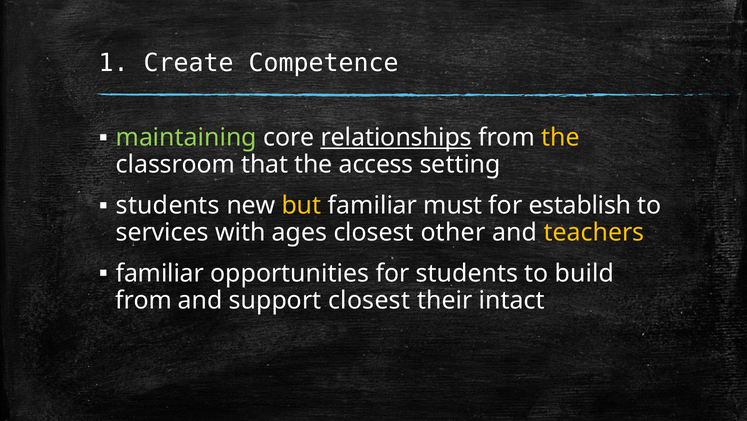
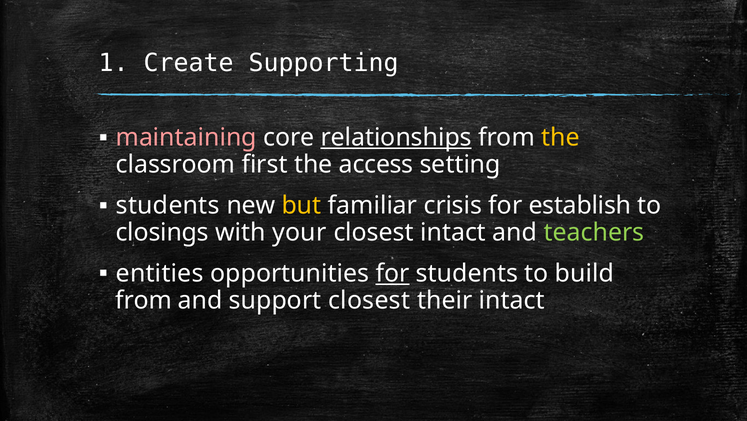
Competence: Competence -> Supporting (324, 63)
maintaining colour: light green -> pink (186, 138)
that: that -> first (265, 164)
must: must -> crisis (453, 205)
services: services -> closings (162, 232)
ages: ages -> your (299, 232)
closest other: other -> intact (453, 232)
teachers colour: yellow -> light green (594, 232)
familiar: familiar -> entities (160, 273)
for underline: none -> present (392, 273)
